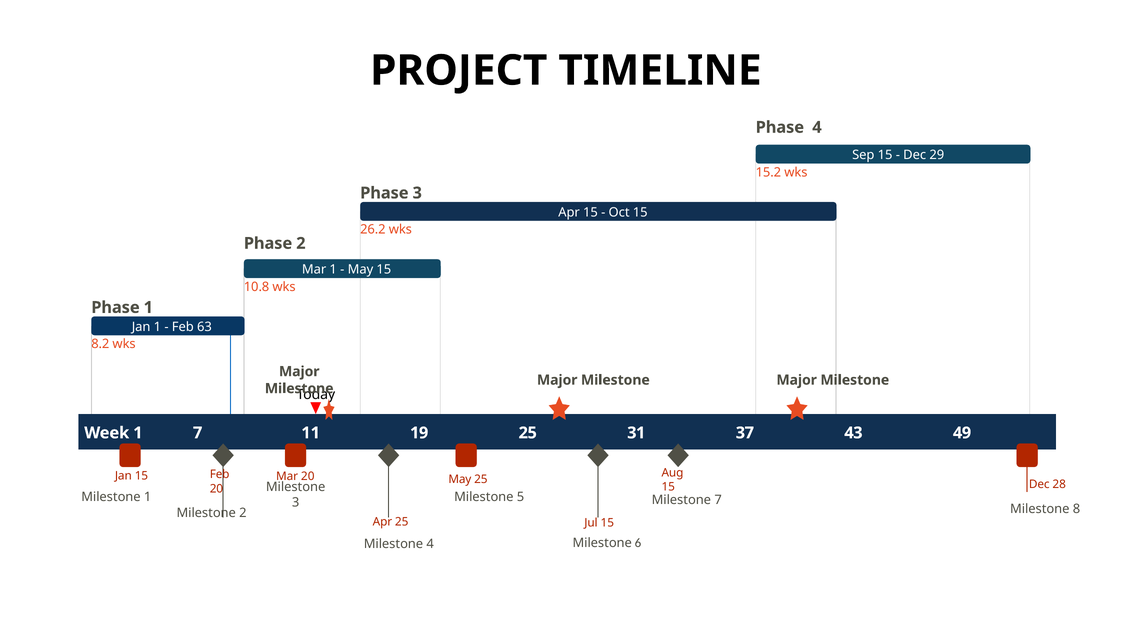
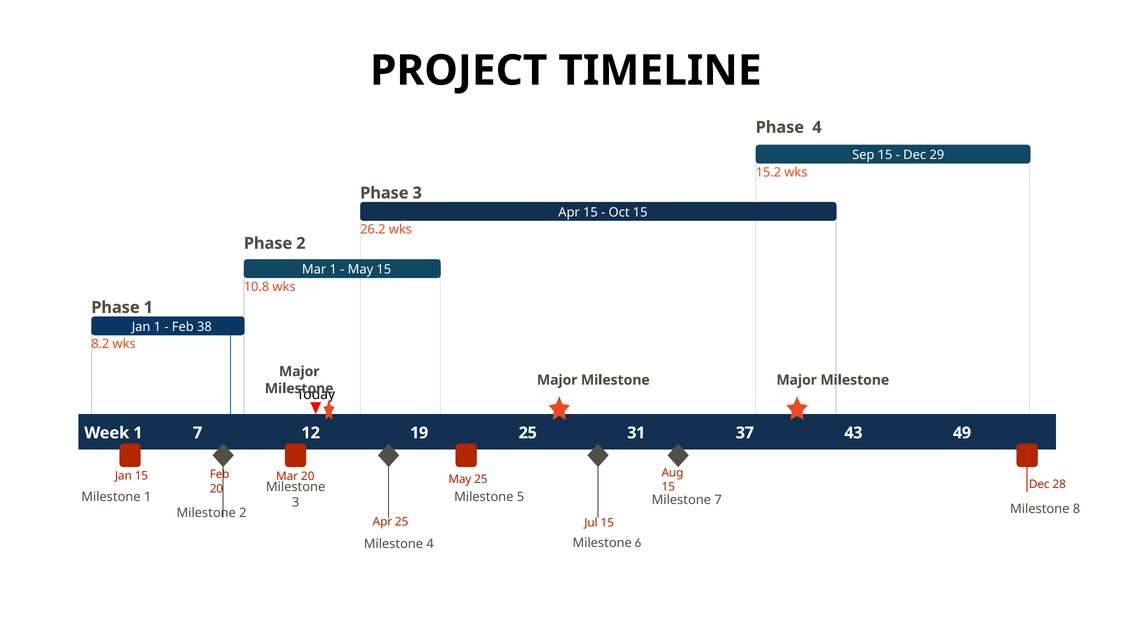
63: 63 -> 38 (204, 327)
11: 11 -> 12 (311, 433)
